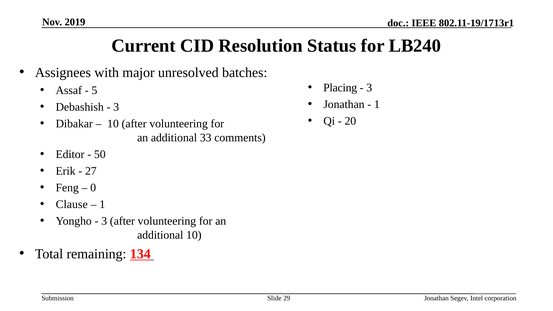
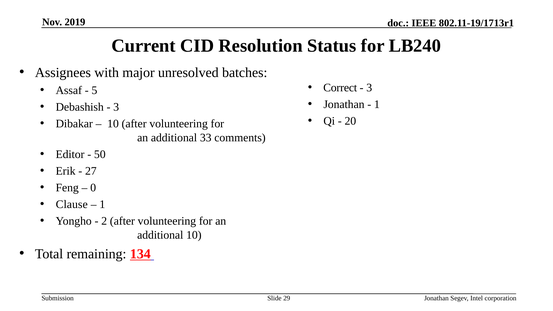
Placing: Placing -> Correct (340, 88)
3: 3 -> 2 (104, 221)
